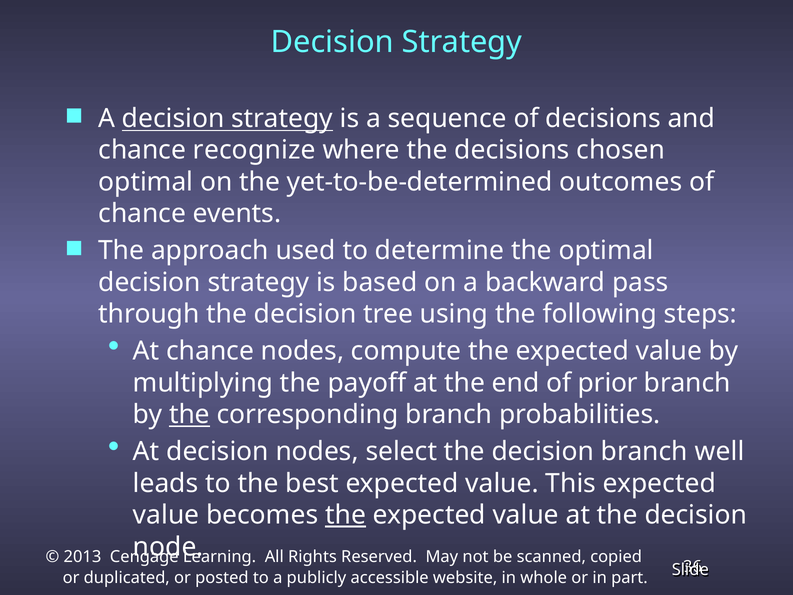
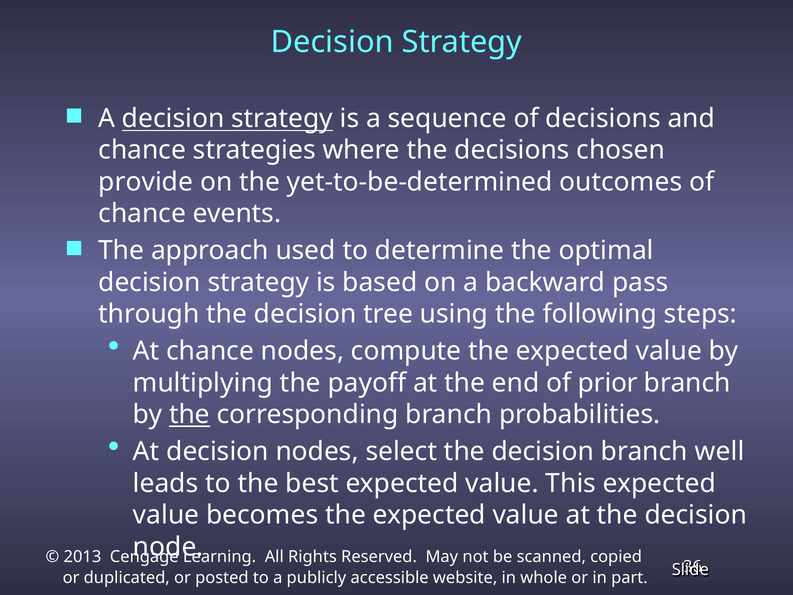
recognize: recognize -> strategies (254, 150)
optimal: optimal -> provide (146, 182)
the underline: present -> none (346, 515)
